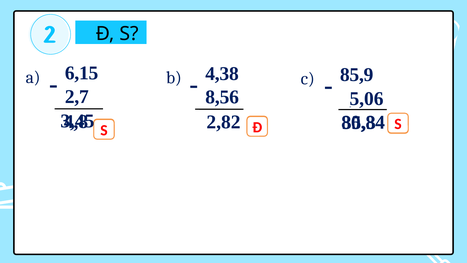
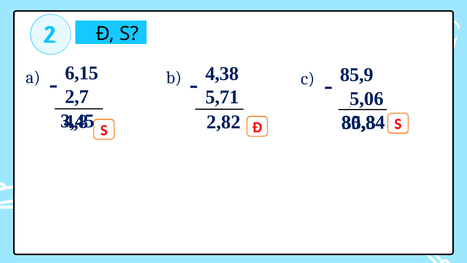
8,56: 8,56 -> 5,71 (222, 97)
